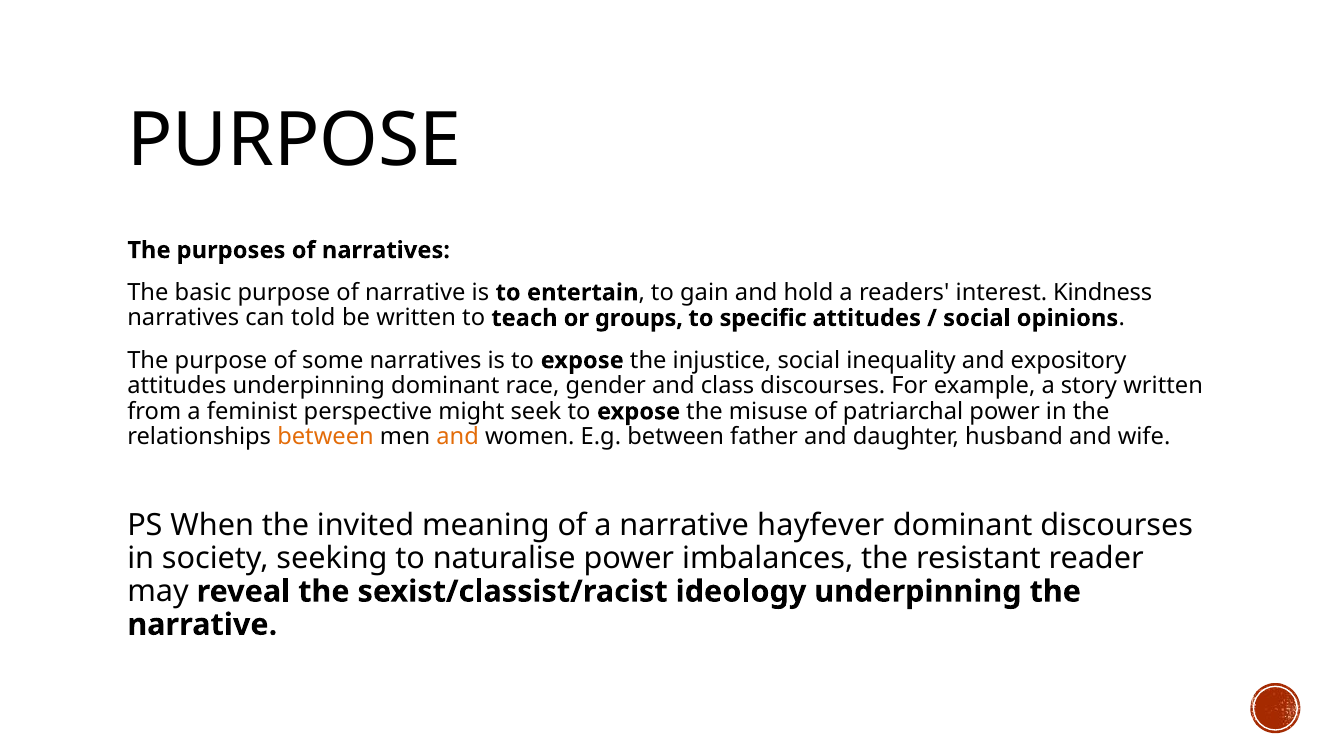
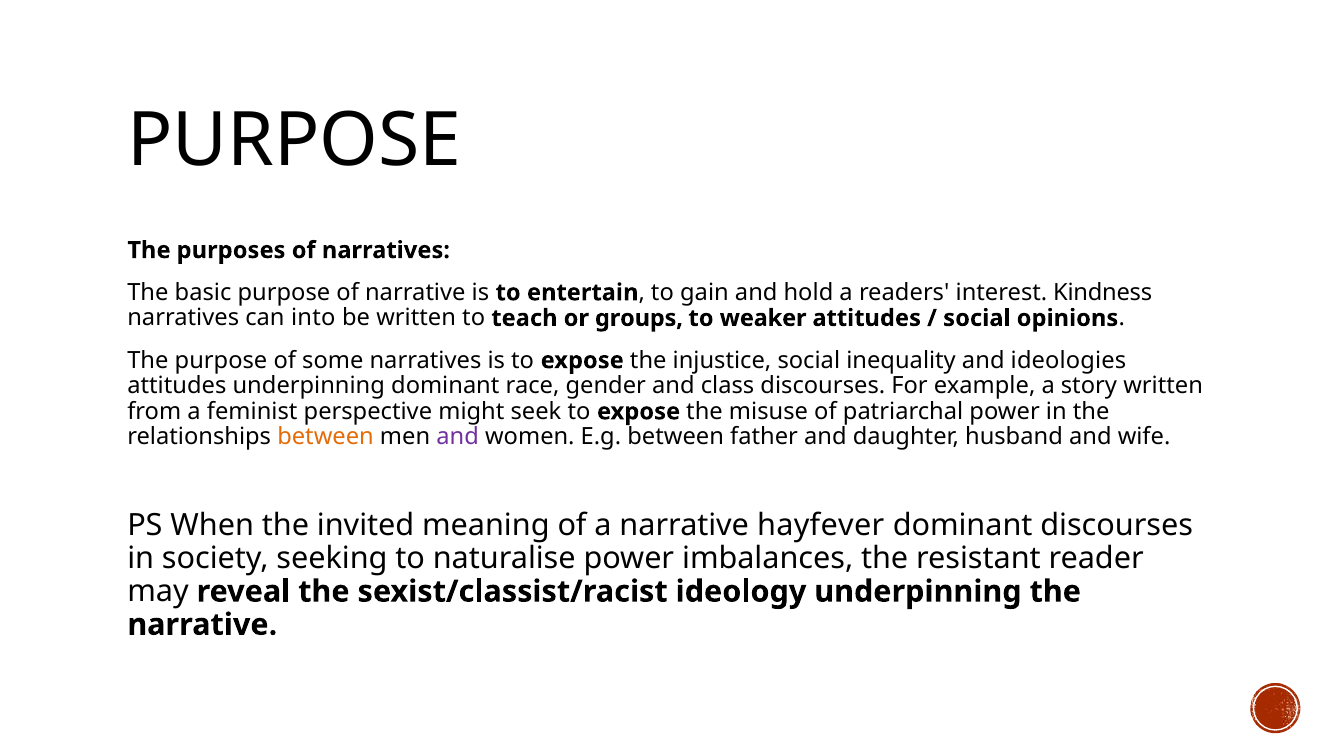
told: told -> into (313, 318)
specific: specific -> weaker (763, 318)
expository: expository -> ideologies (1069, 360)
and colour: orange -> purple (458, 437)
